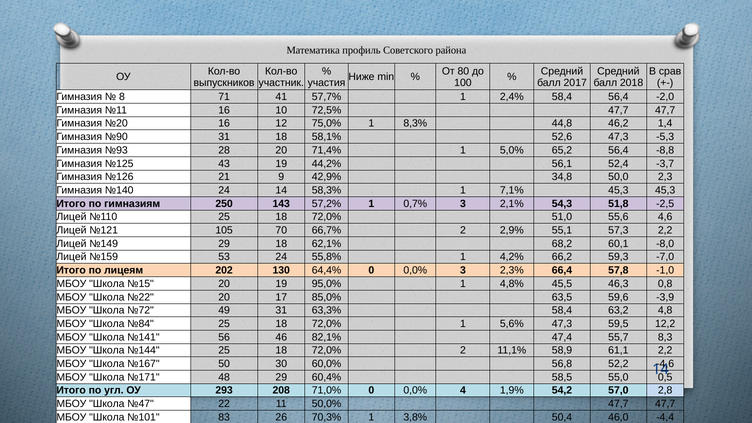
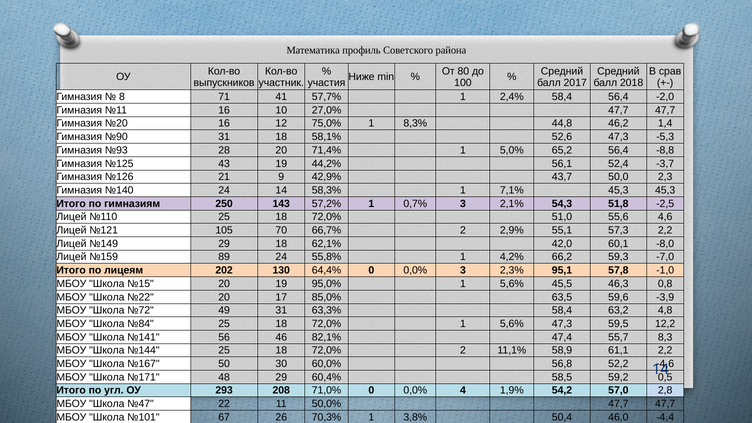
72,5%: 72,5% -> 27,0% (327, 110)
34,8: 34,8 -> 43,7 (562, 177)
68,2: 68,2 -> 42,0 (562, 244)
53: 53 -> 89 (224, 257)
66,4: 66,4 -> 95,1 (562, 270)
95,0% 1 4,8%: 4,8% -> 5,6% (512, 284)
55,0: 55,0 -> 59,2 (618, 377)
83: 83 -> 67 (224, 417)
